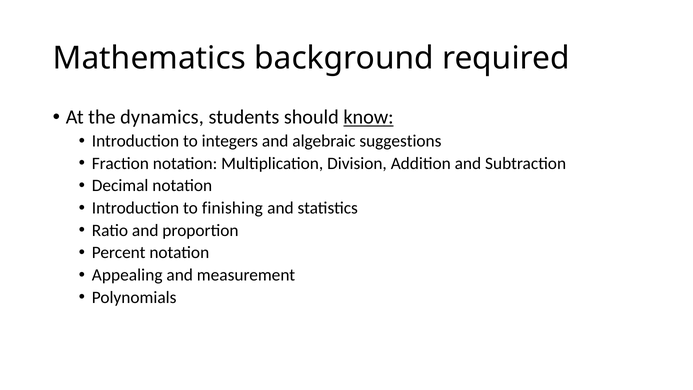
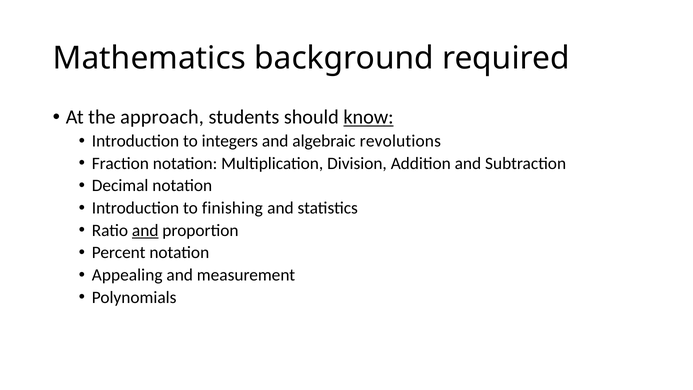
dynamics: dynamics -> approach (162, 117)
suggestions: suggestions -> revolutions (400, 141)
and underline: none -> present (145, 230)
